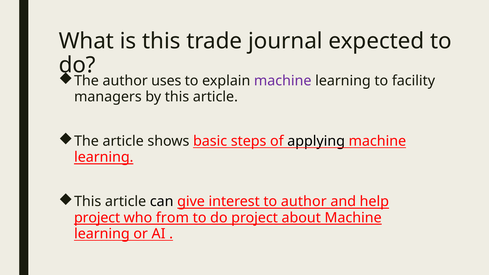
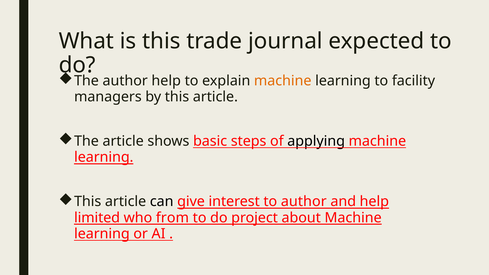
author uses: uses -> help (166, 81)
machine colour: purple -> orange (283, 81)
project: project -> limited (97, 218)
